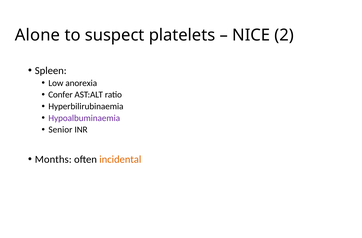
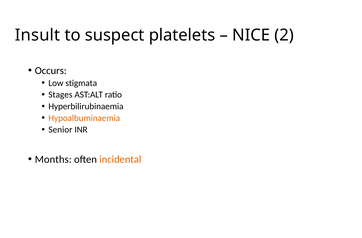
Alone: Alone -> Insult (38, 35)
Spleen: Spleen -> Occurs (51, 71)
anorexia: anorexia -> stigmata (81, 83)
Confer: Confer -> Stages (60, 95)
Hypoalbuminaemia colour: purple -> orange (84, 118)
